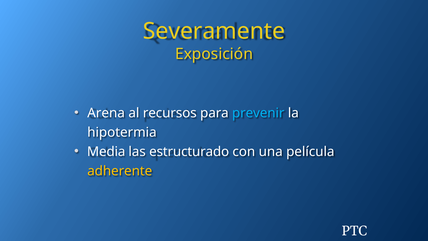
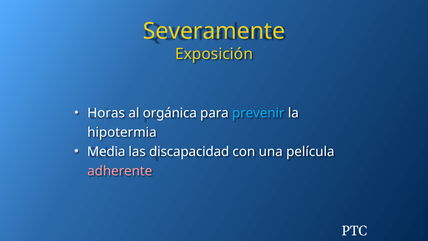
Arena: Arena -> Horas (106, 113)
recursos: recursos -> orgánica (170, 113)
estructurado: estructurado -> discapacidad (189, 151)
adherente colour: yellow -> pink (120, 171)
